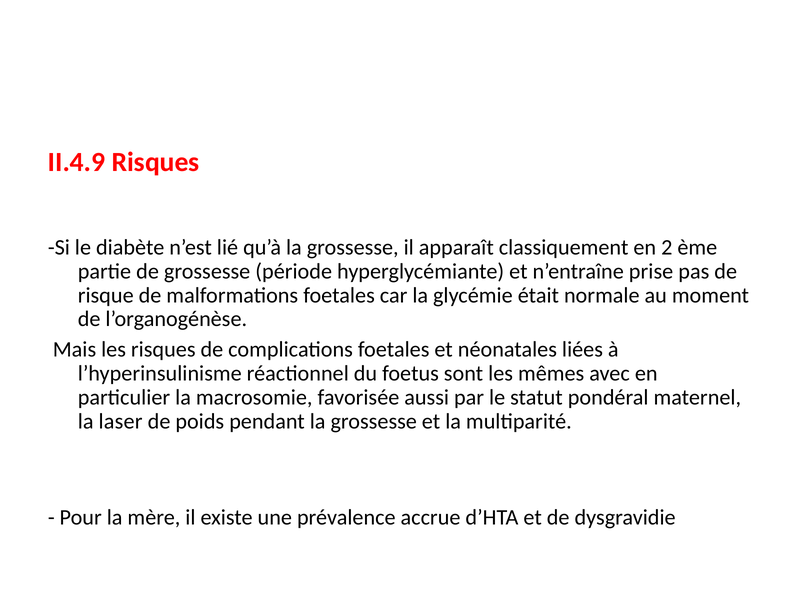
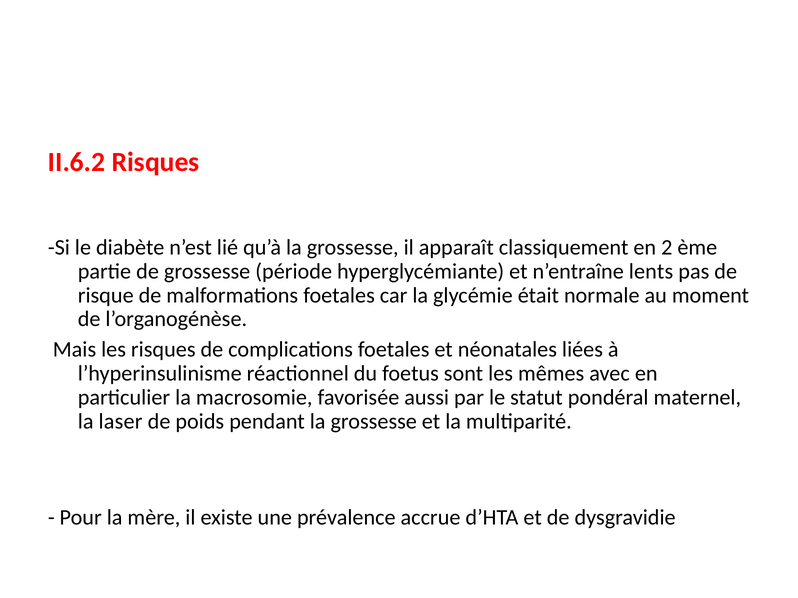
II.4.9: II.4.9 -> II.6.2 (77, 162)
prise: prise -> lents (651, 272)
